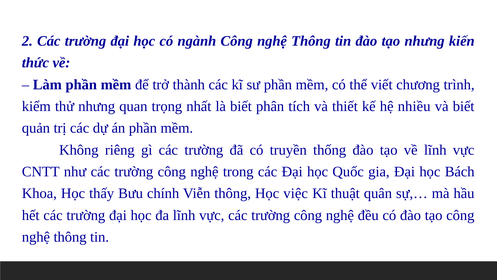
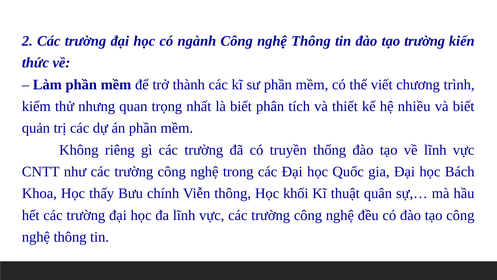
tạo nhưng: nhưng -> trường (425, 41)
việc: việc -> khối (296, 193)
